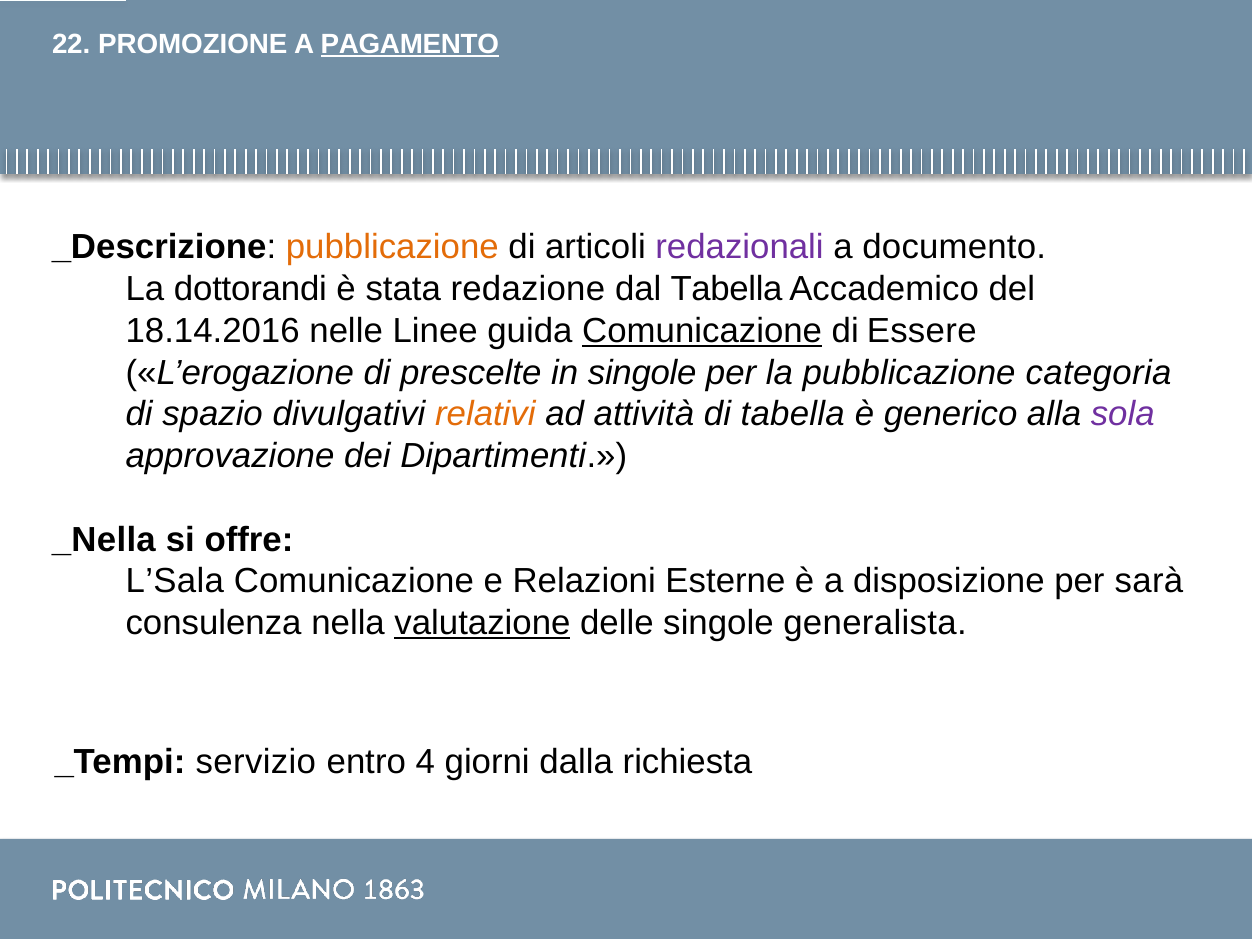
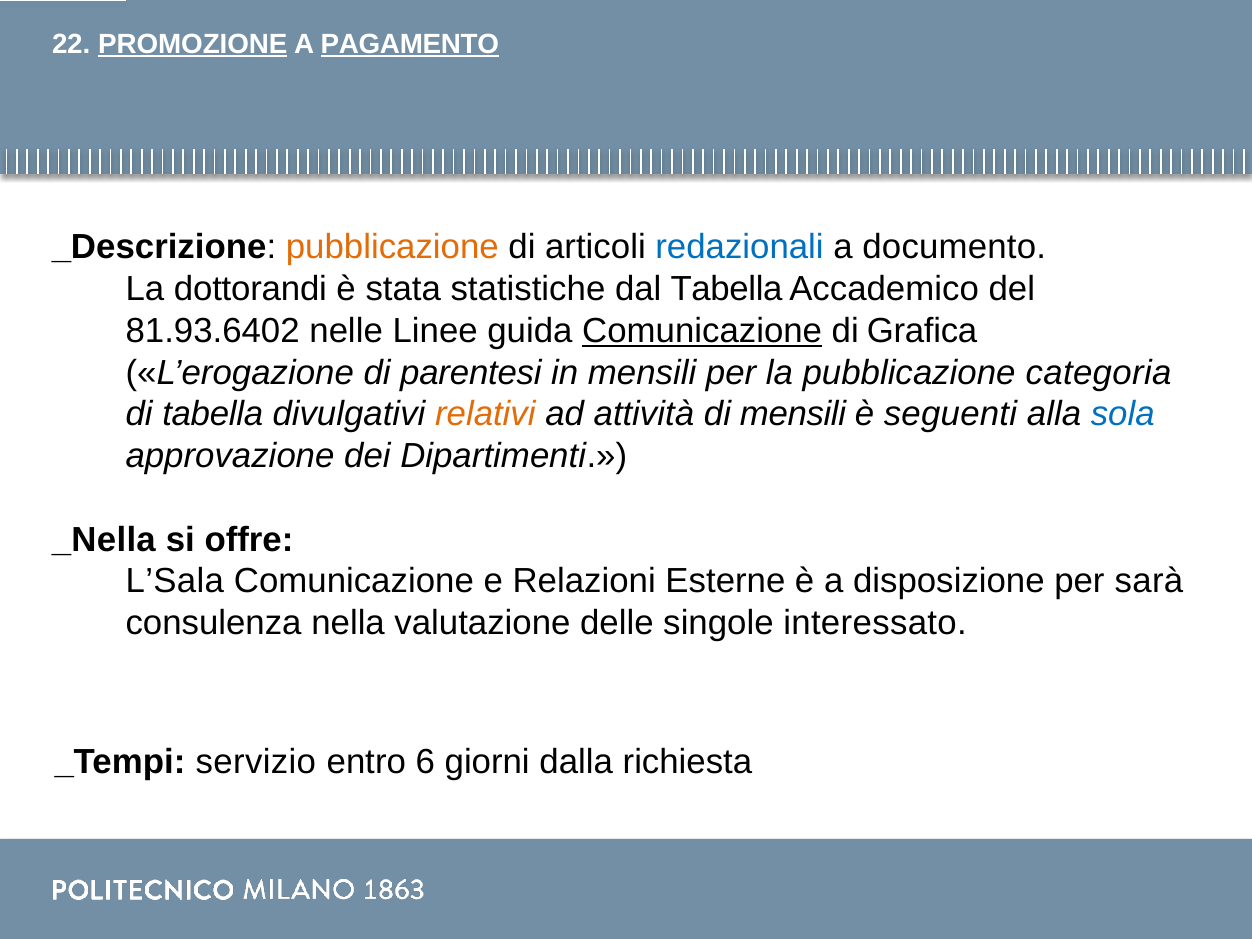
PROMOZIONE underline: none -> present (193, 44)
redazionali colour: purple -> blue (740, 247)
redazione: redazione -> statistiche (528, 289)
18.14.2016: 18.14.2016 -> 81.93.6402 (213, 331)
Essere: Essere -> Grafica (922, 331)
prescelte: prescelte -> parentesi (471, 373)
in singole: singole -> mensili (642, 373)
di spazio: spazio -> tabella (213, 414)
di tabella: tabella -> mensili (793, 414)
generico: generico -> seguenti (950, 414)
sola colour: purple -> blue (1123, 414)
valutazione underline: present -> none (482, 623)
generalista: generalista -> interessato (875, 623)
4: 4 -> 6 (425, 762)
